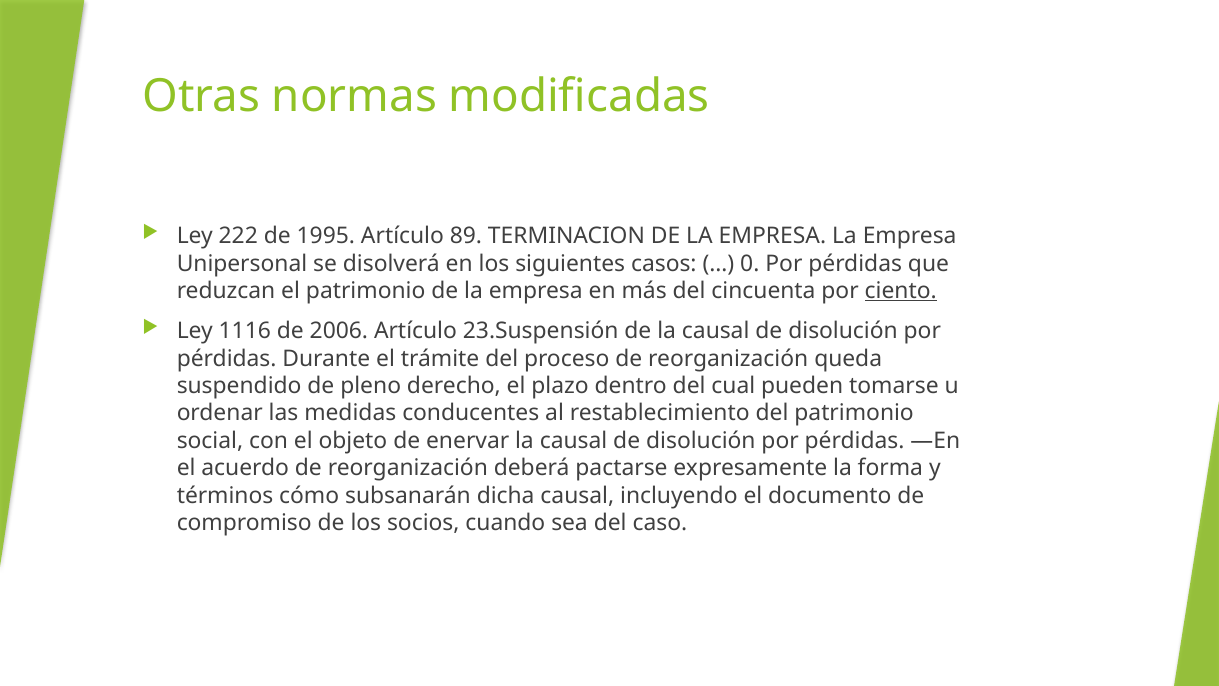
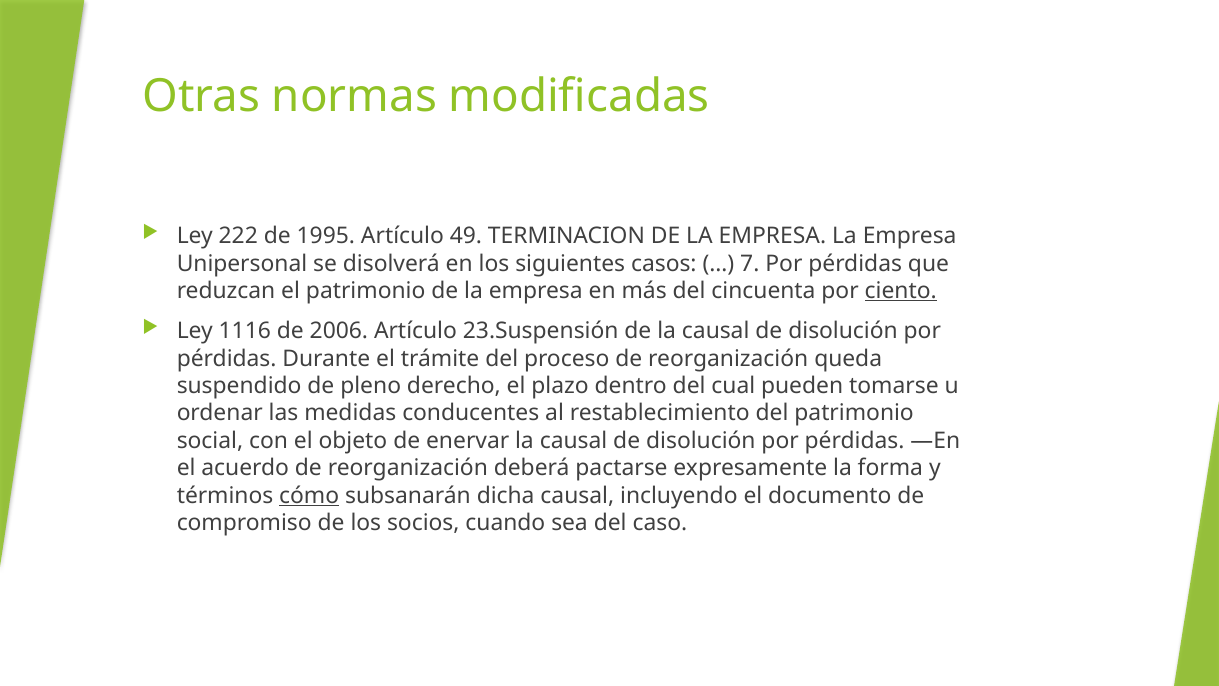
89: 89 -> 49 (466, 236)
0: 0 -> 7 (750, 263)
cómo underline: none -> present (309, 495)
